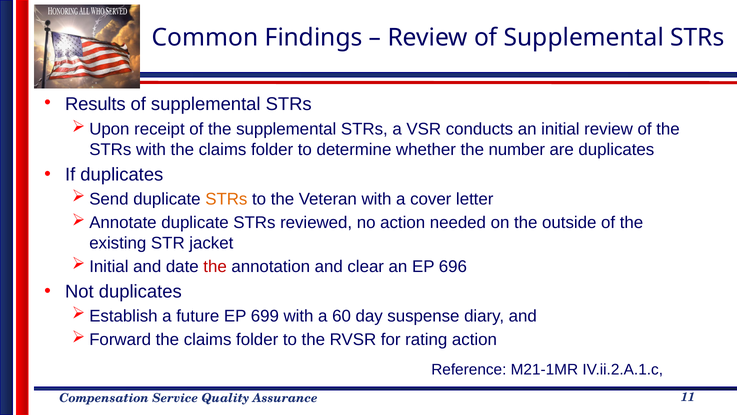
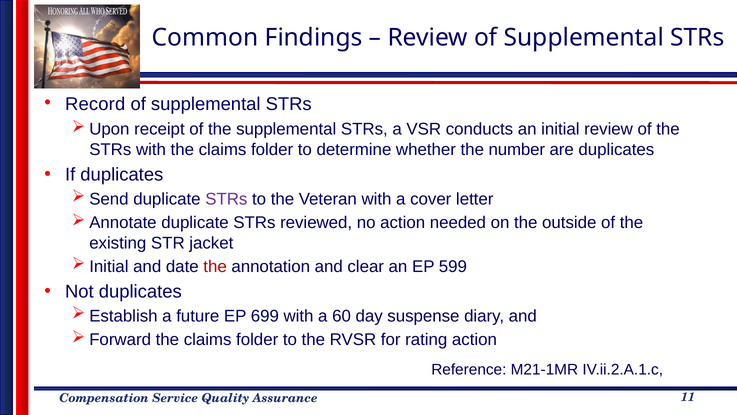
Results: Results -> Record (95, 104)
STRs colour: orange -> purple (226, 199)
696: 696 -> 599 (453, 266)
